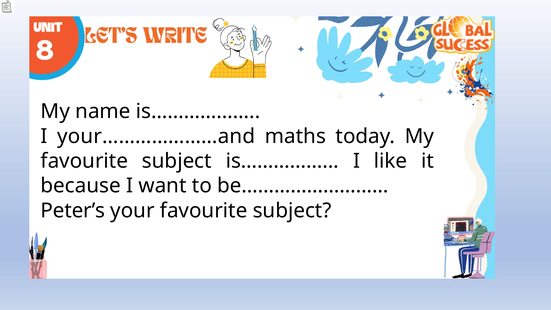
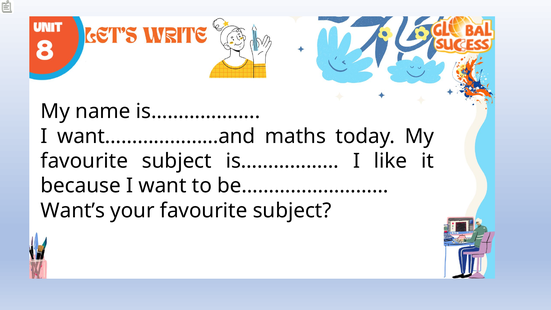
your…………………and: your…………………and -> want…………………and (156, 136)
Peter’s: Peter’s -> Want’s (73, 211)
